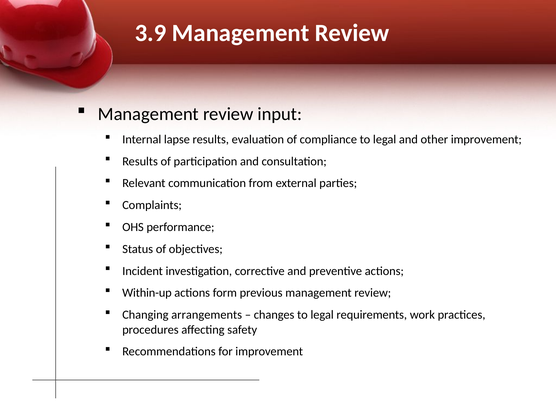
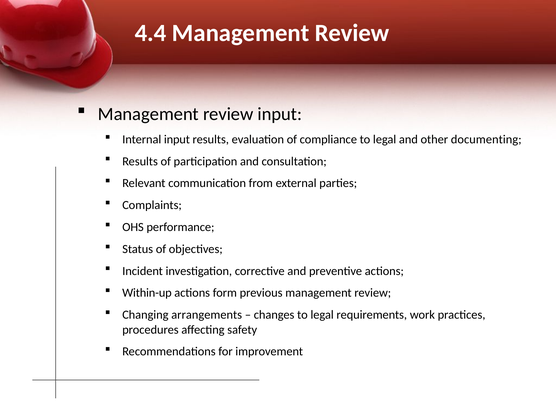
3.9: 3.9 -> 4.4 (151, 33)
Internal lapse: lapse -> input (177, 139)
other improvement: improvement -> documenting (486, 139)
